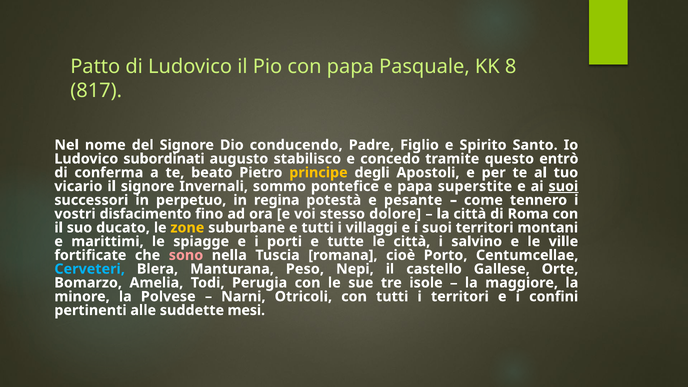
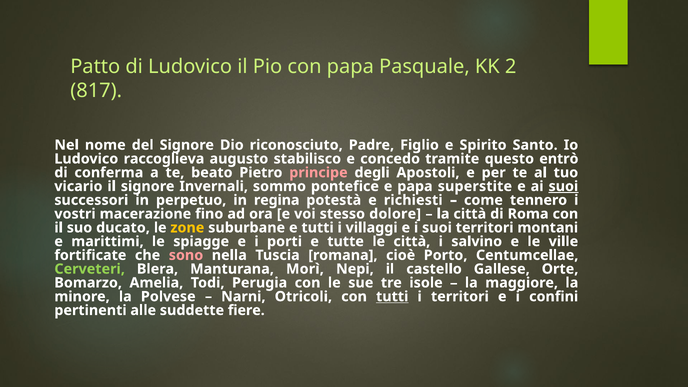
8: 8 -> 2 (511, 67)
conducendo: conducendo -> riconosciuto (296, 145)
subordinati: subordinati -> raccoglieva (164, 159)
principe colour: yellow -> pink (318, 173)
pesante: pesante -> richiesti (413, 200)
disfacimento: disfacimento -> macerazione (145, 214)
Cerveteri colour: light blue -> light green (90, 269)
Peso: Peso -> Morì (305, 269)
tutti underline: none -> present (392, 297)
mesi: mesi -> fiere (246, 310)
